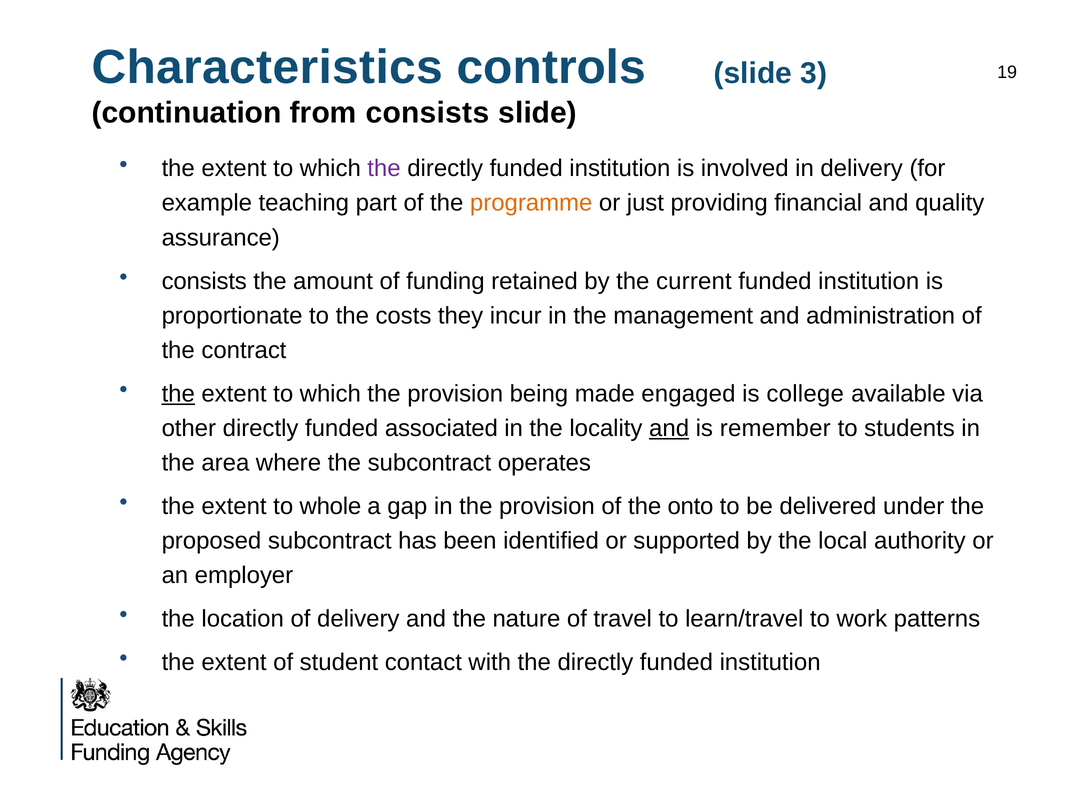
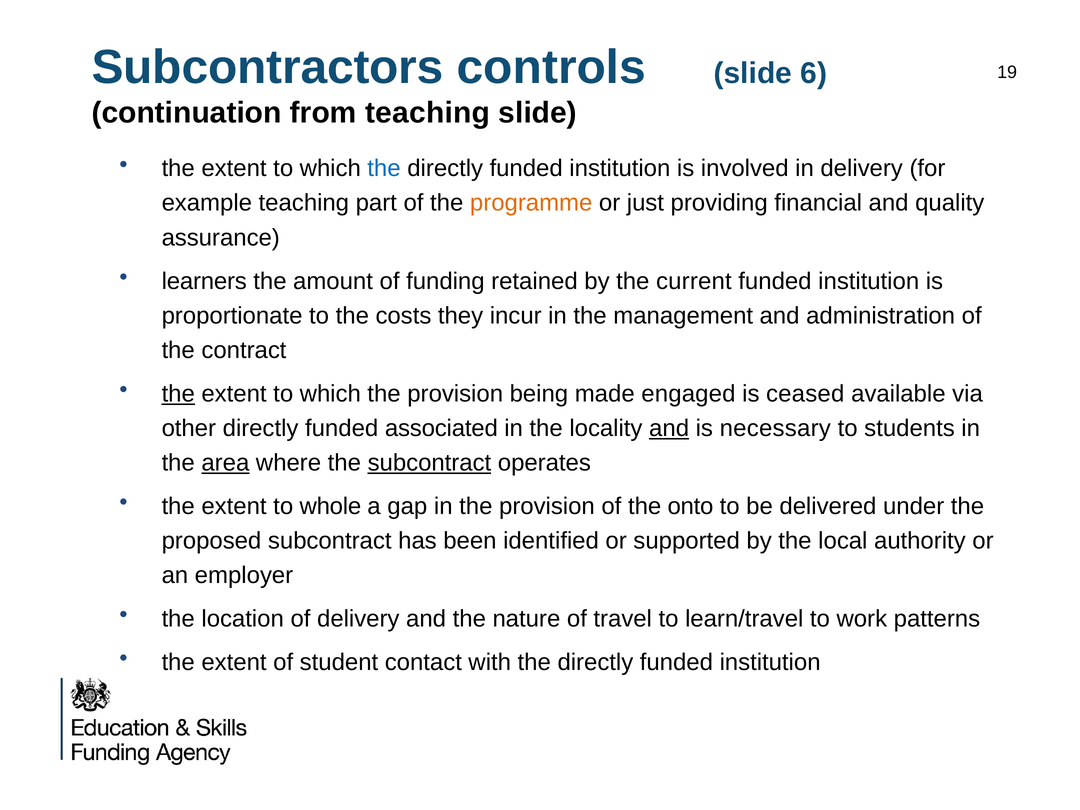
Characteristics: Characteristics -> Subcontractors (268, 67)
3: 3 -> 6 (814, 73)
from consists: consists -> teaching (428, 113)
the colour: purple -> blue (384, 169)
consists: consists -> learners (204, 281)
college: college -> ceased (805, 394)
remember: remember -> necessary (775, 428)
area underline: none -> present (225, 463)
subcontract underline: none -> present (429, 463)
